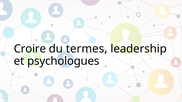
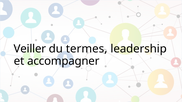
Croire: Croire -> Veiller (30, 49)
psychologues: psychologues -> accompagner (63, 61)
